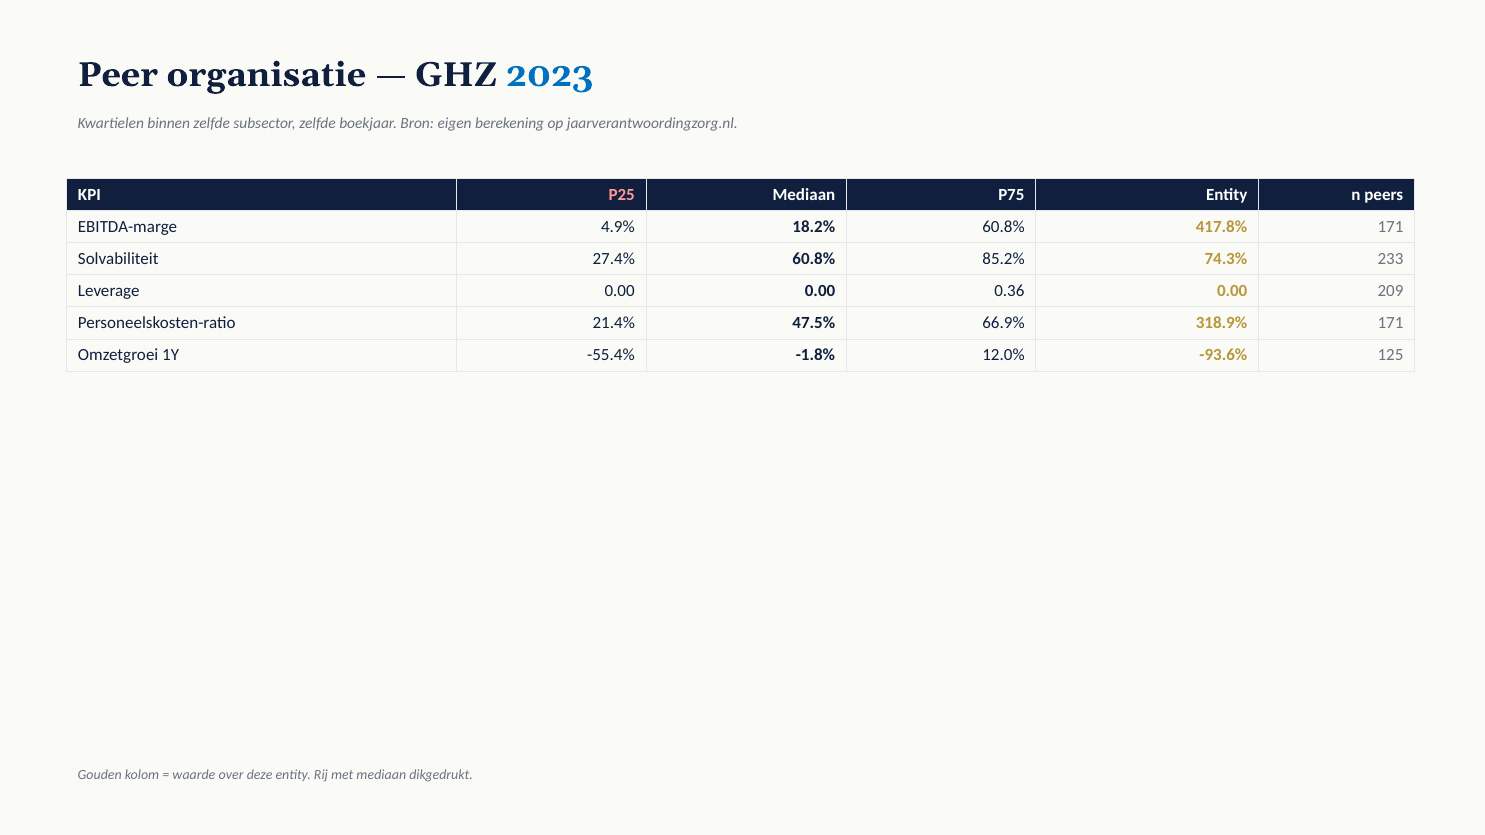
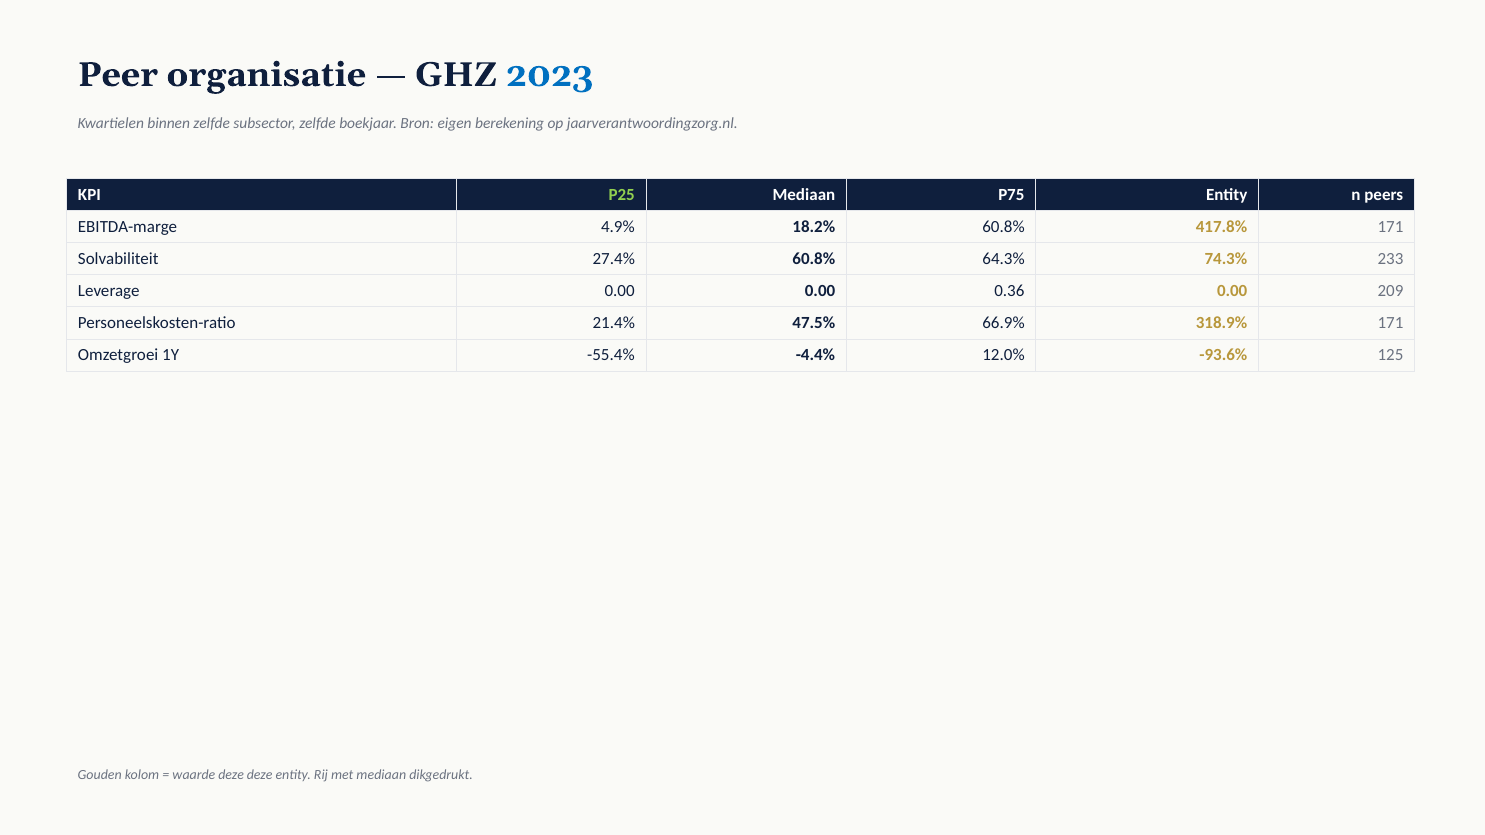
P25 colour: pink -> light green (622, 195)
85.2%: 85.2% -> 64.3% (1004, 259)
-1.8%: -1.8% -> -4.4% (815, 355)
waarde over: over -> deze (231, 775)
